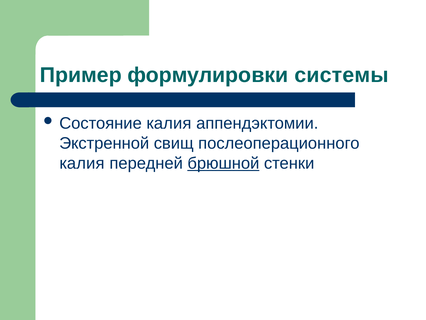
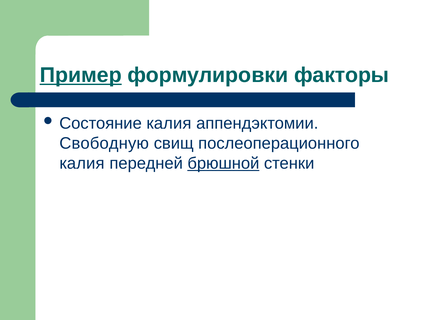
Пример underline: none -> present (81, 75)
системы: системы -> факторы (342, 75)
Экстренной: Экстренной -> Свободную (104, 143)
